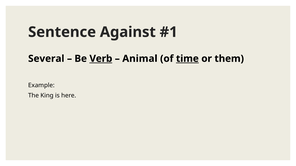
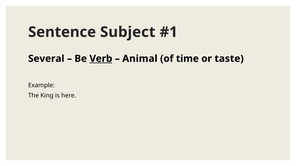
Against: Against -> Subject (128, 32)
time underline: present -> none (187, 59)
them: them -> taste (229, 59)
